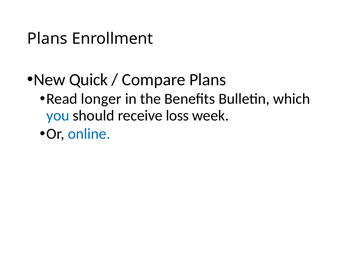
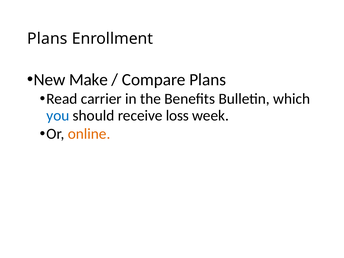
Quick: Quick -> Make (88, 80)
longer: longer -> carrier (101, 99)
online colour: blue -> orange (89, 134)
